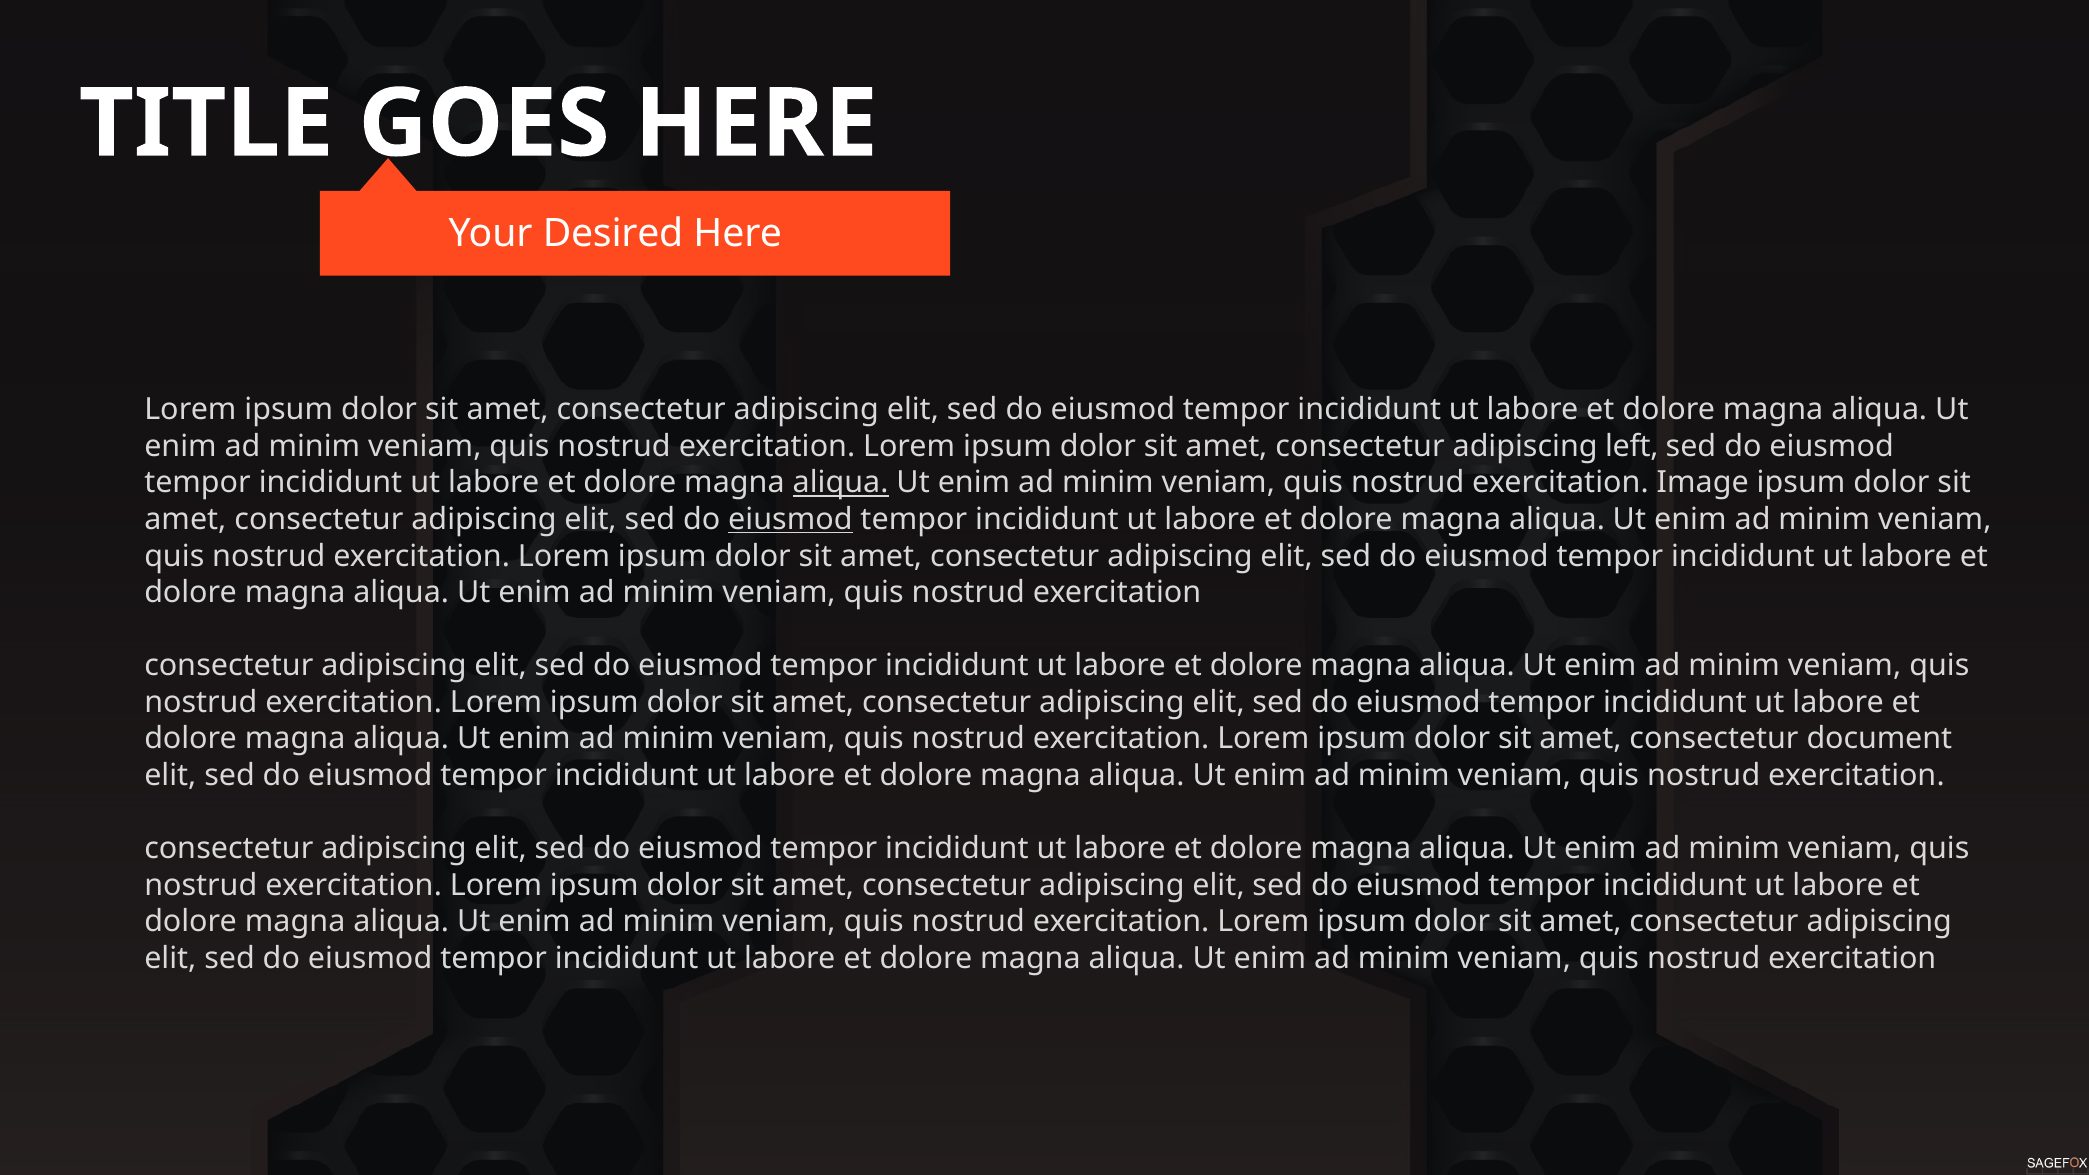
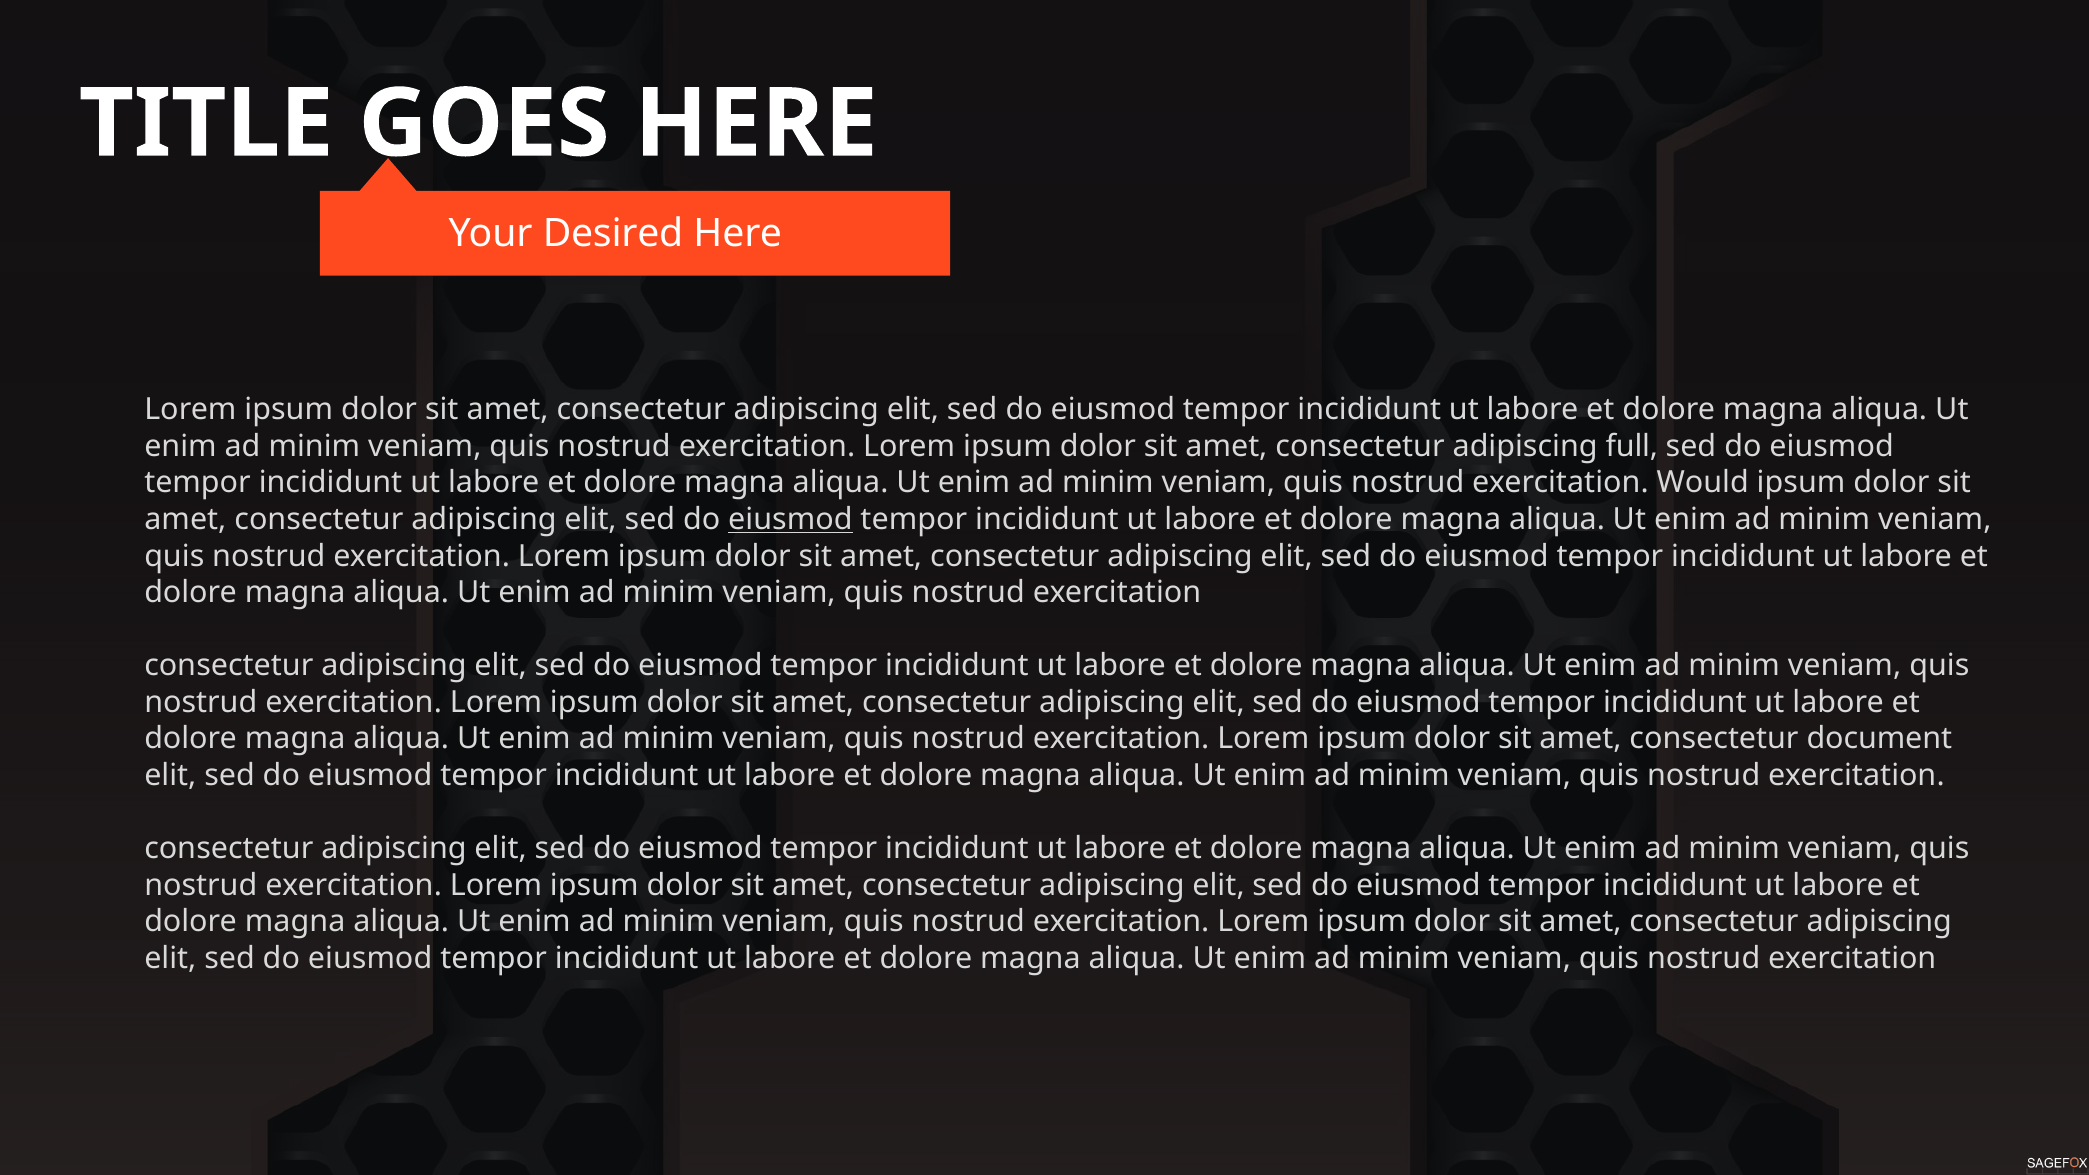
left: left -> full (1632, 446)
aliqua underline: present -> none (841, 483)
Image: Image -> Would (1703, 483)
